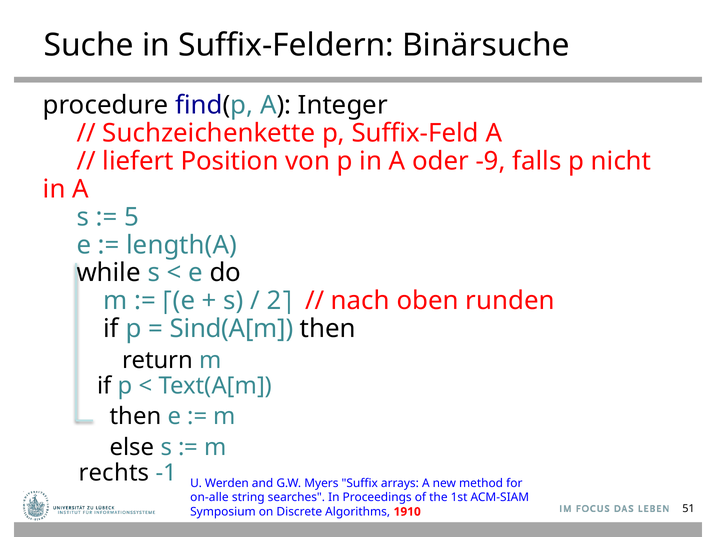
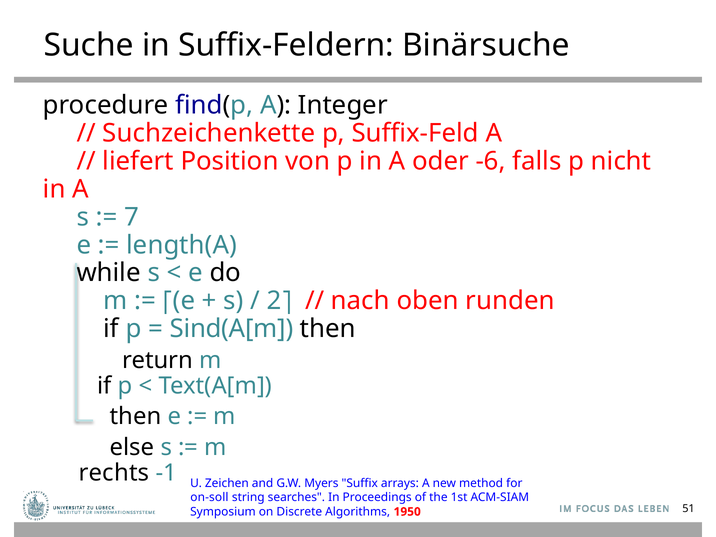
-9: -9 -> -6 (491, 161)
5: 5 -> 7 (132, 217)
Werden: Werden -> Zeichen (227, 483)
on-alle: on-alle -> on-soll (209, 497)
1910: 1910 -> 1950 (407, 512)
